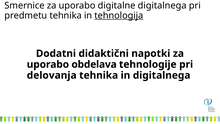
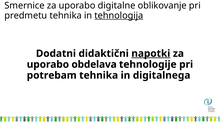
digitalne digitalnega: digitalnega -> oblikovanje (162, 6)
napotki underline: none -> present (151, 53)
delovanja: delovanja -> potrebam (52, 75)
